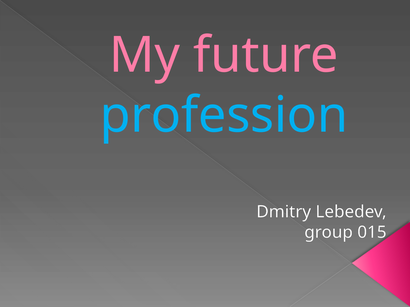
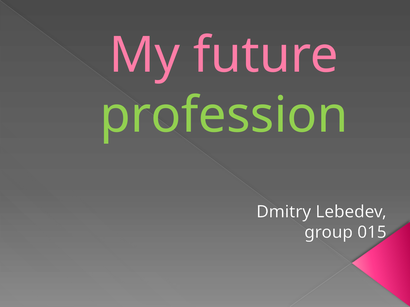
profession colour: light blue -> light green (224, 116)
